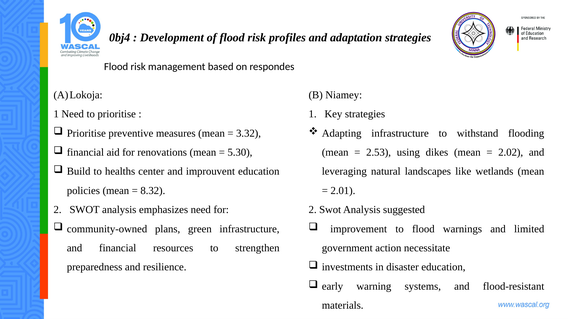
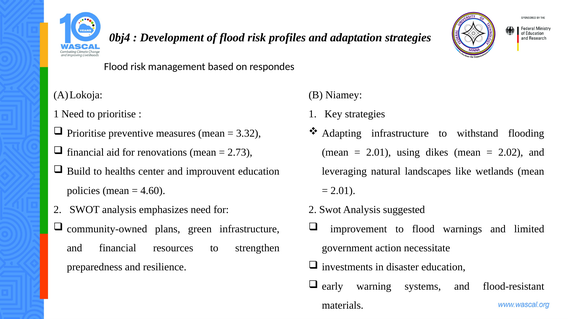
5.30: 5.30 -> 2.73 (240, 153)
2.53: 2.53 -> 2.01 (379, 153)
8.32: 8.32 -> 4.60 (153, 191)
